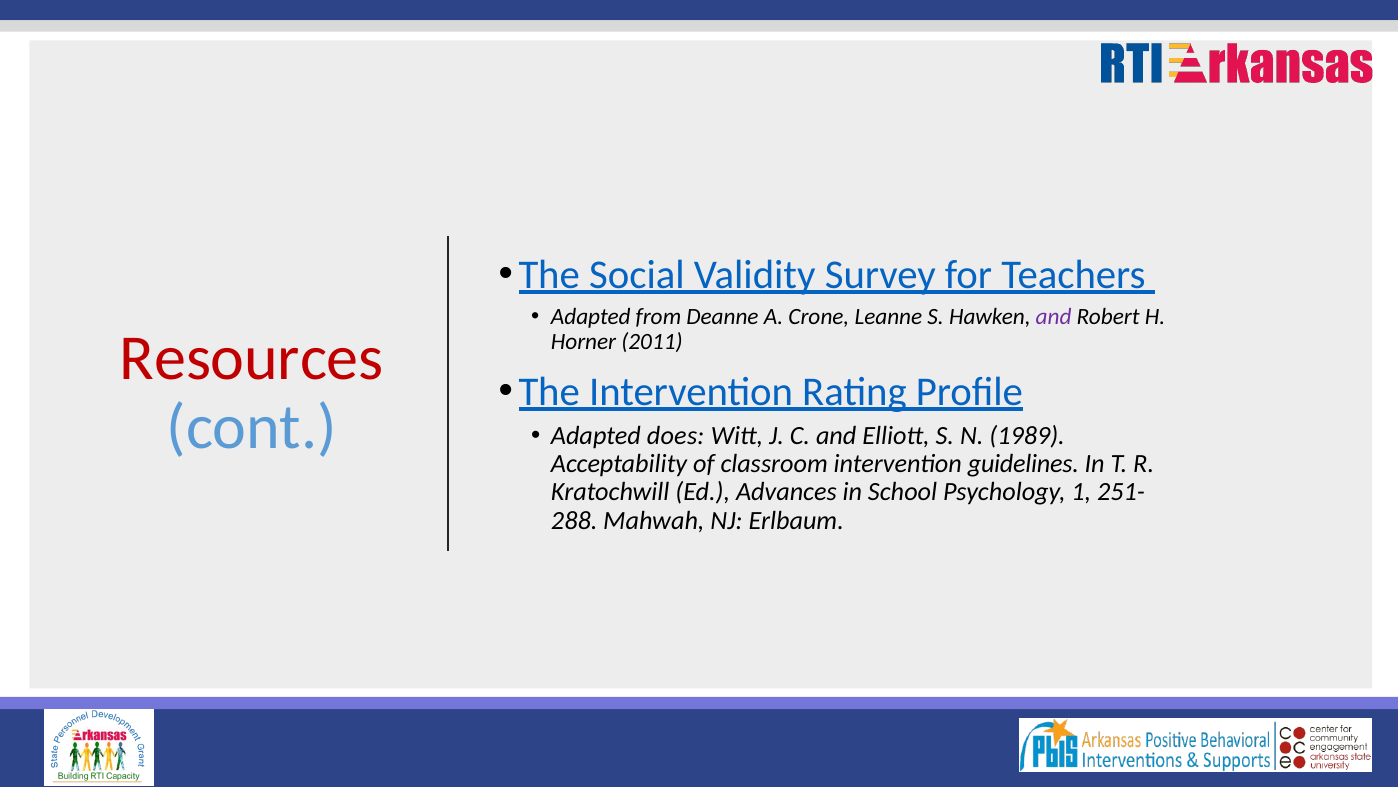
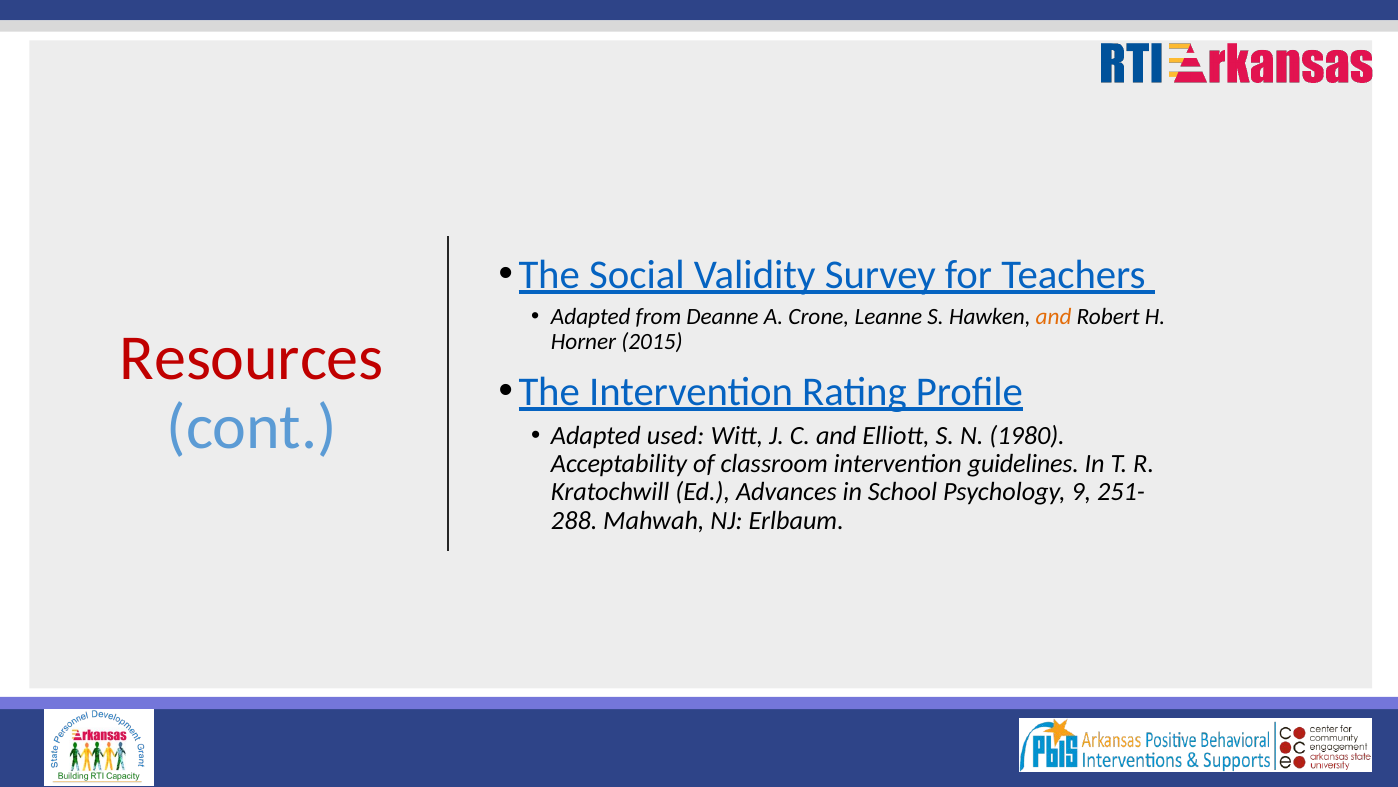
and colour: purple -> orange (1054, 317)
2011: 2011 -> 2015 (652, 342)
does: does -> used (676, 435)
1989: 1989 -> 1980 (1027, 435)
1: 1 -> 9 (1081, 492)
